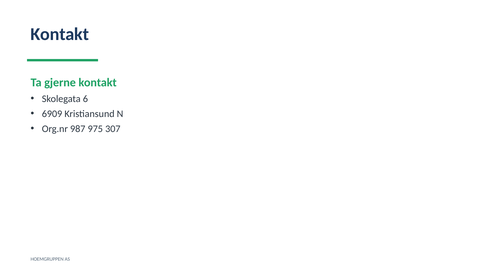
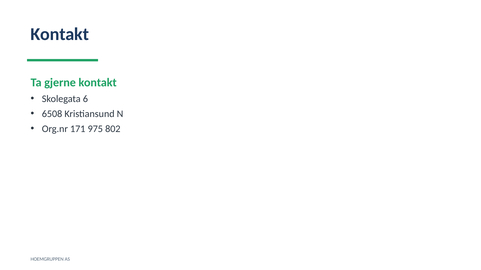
6909: 6909 -> 6508 (52, 114)
987: 987 -> 171 (78, 129)
307: 307 -> 802 (113, 129)
